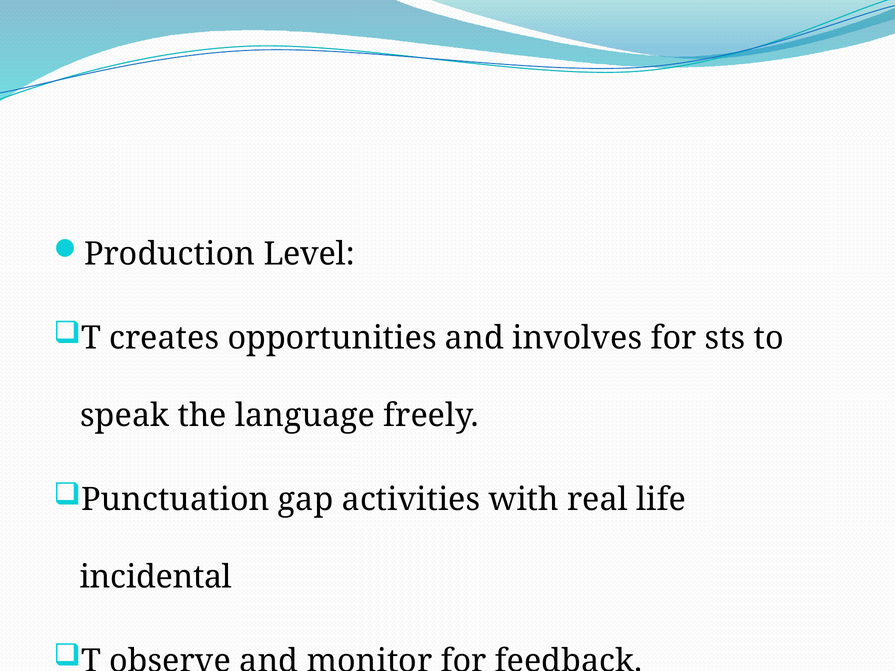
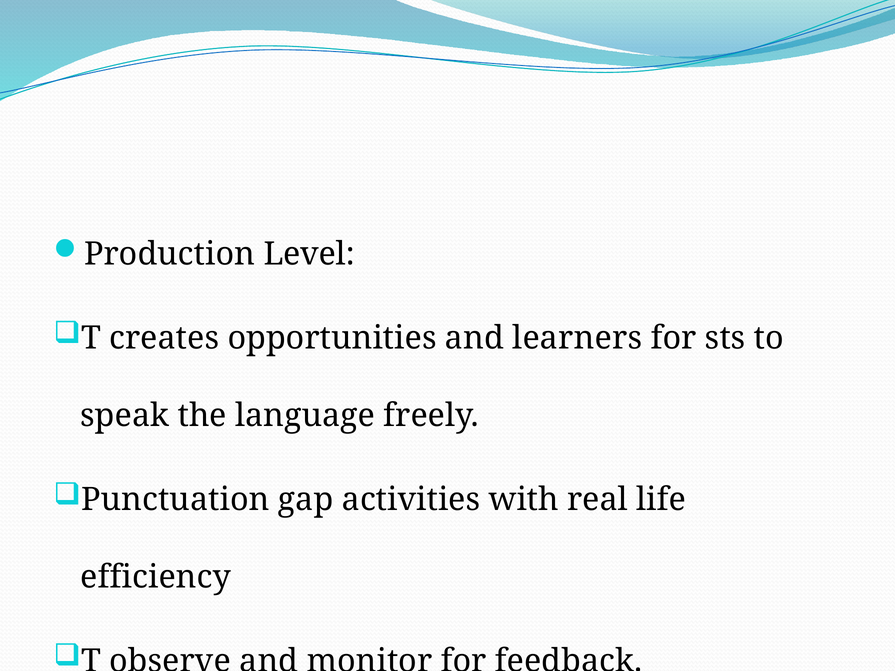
involves: involves -> learners (577, 338)
incidental: incidental -> efficiency (156, 577)
